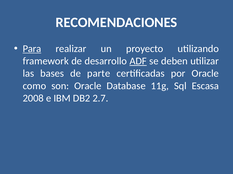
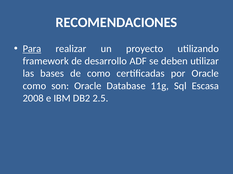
ADF underline: present -> none (138, 61)
de parte: parte -> como (99, 74)
2.7: 2.7 -> 2.5 (100, 99)
